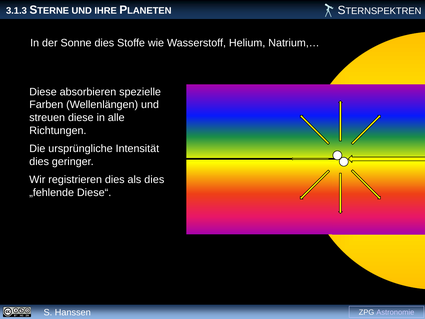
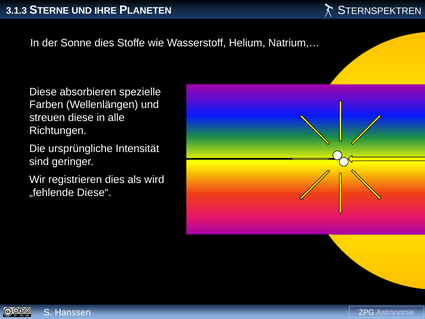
dies: dies -> sind (39, 161)
als dies: dies -> wird (154, 180)
